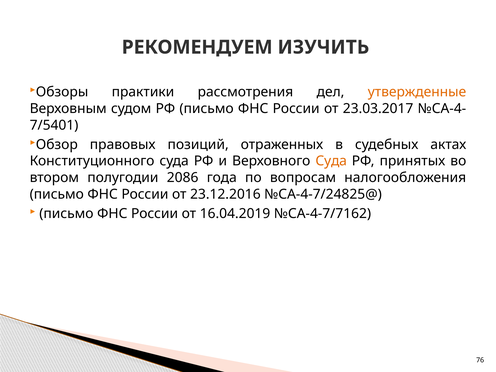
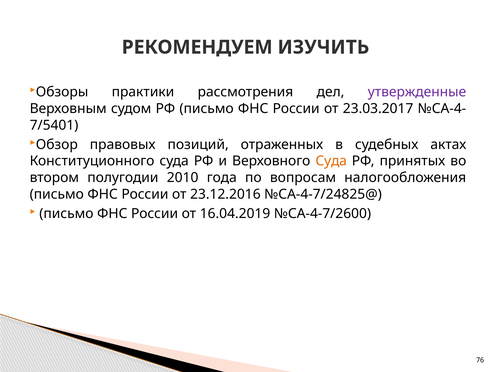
утвержденные colour: orange -> purple (417, 92)
2086: 2086 -> 2010 (183, 178)
№СА-4-7/7162: №СА-4-7/7162 -> №СА-4-7/2600 (322, 213)
